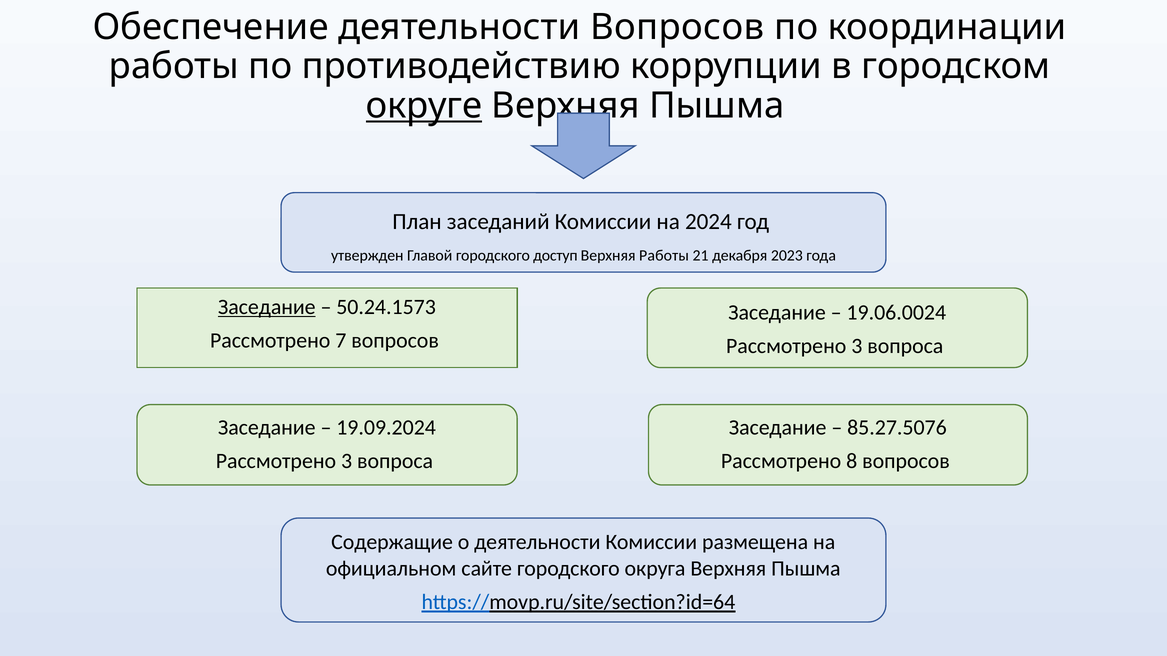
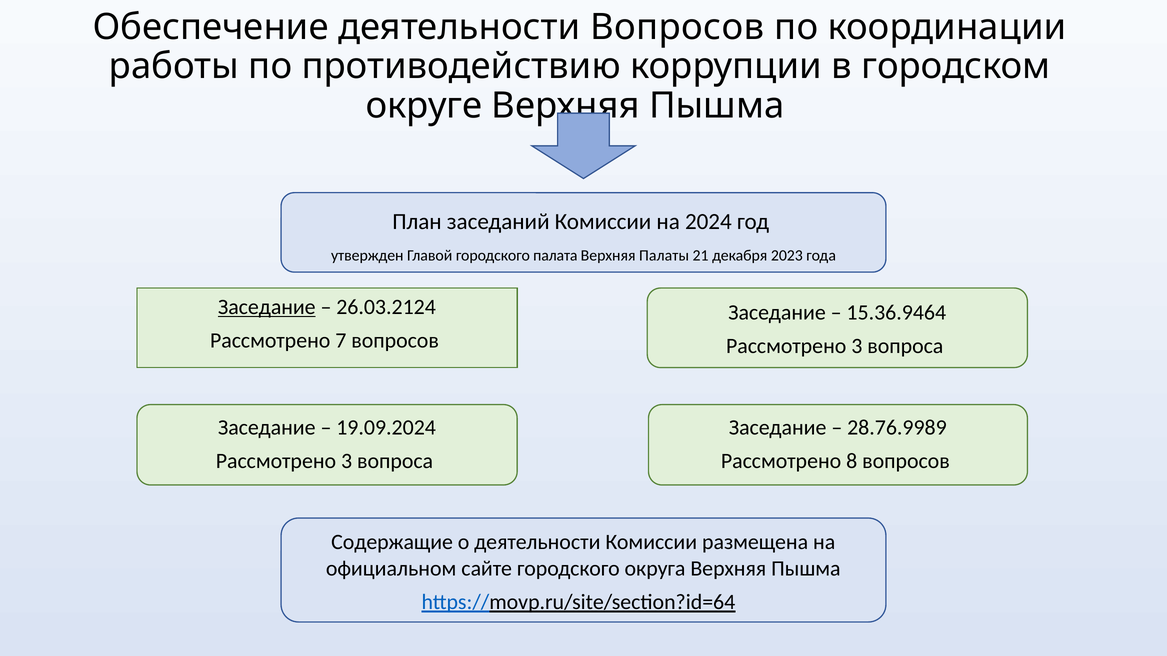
округе underline: present -> none (424, 106)
доступ: доступ -> палата (555, 256)
Верхняя Работы: Работы -> Палаты (664, 256)
50.24.1573: 50.24.1573 -> 26.03.2124 (386, 307)
19.06.0024: 19.06.0024 -> 15.36.9464 (896, 313)
85.27.5076: 85.27.5076 -> 28.76.9989 (897, 428)
